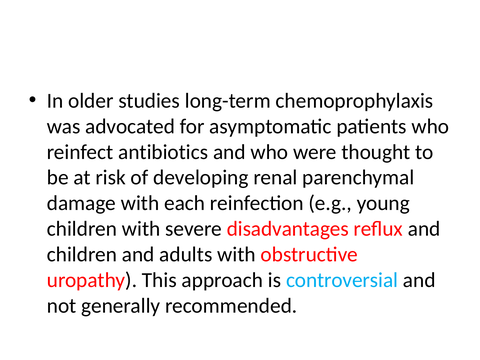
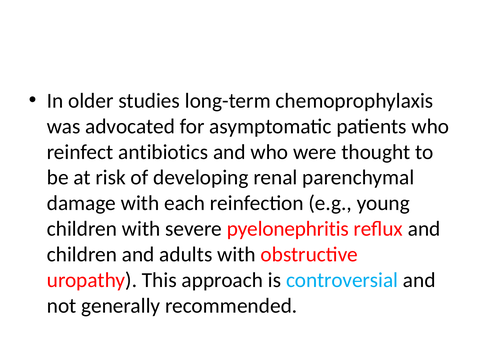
disadvantages: disadvantages -> pyelonephritis (288, 229)
